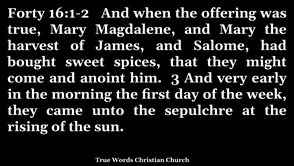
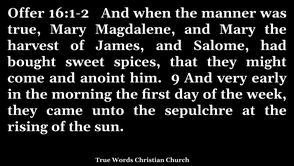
Forty: Forty -> Offer (26, 13)
offering: offering -> manner (229, 13)
3: 3 -> 9 (175, 78)
